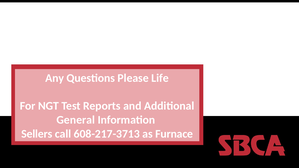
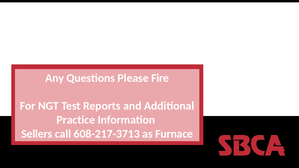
Life: Life -> Fire (160, 78)
General: General -> Practice (76, 120)
